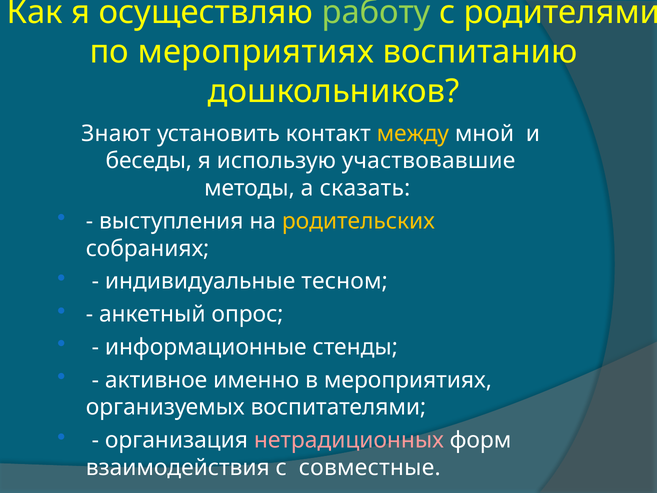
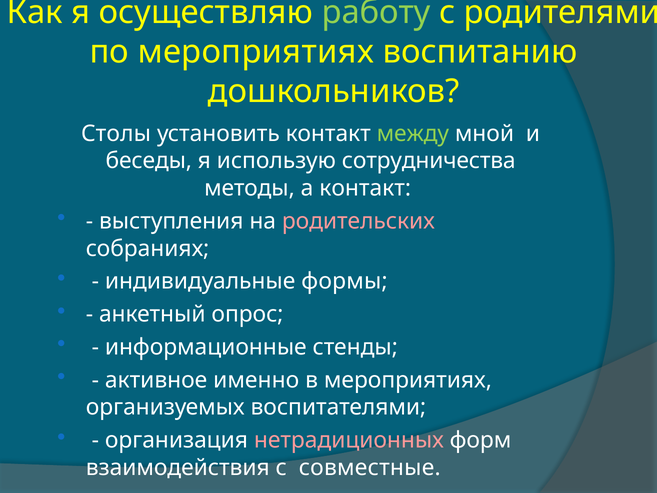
Знают: Знают -> Столы (116, 133)
между colour: yellow -> light green (413, 133)
участвовавшие: участвовавшие -> сотрудничества (429, 161)
а сказать: сказать -> контакт (365, 188)
родительских colour: yellow -> pink (358, 221)
тесном: тесном -> формы (345, 281)
